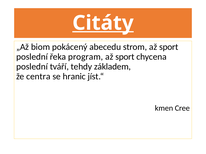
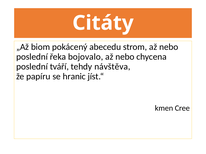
Citáty underline: present -> none (103, 23)
strom až sport: sport -> nebo (169, 47)
program: program -> bojovalo (86, 57)
sport: sport -> nebo (125, 57)
základem: základem -> návštěva (112, 67)
centra: centra -> papíru (38, 77)
